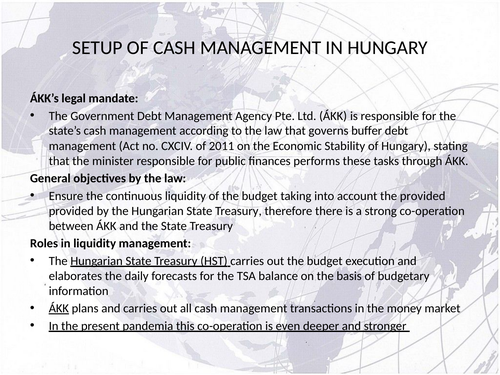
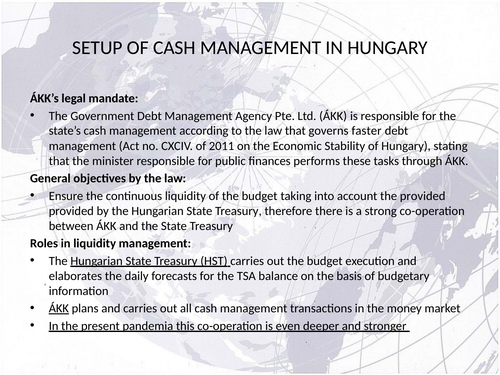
buffer: buffer -> faster (367, 131)
